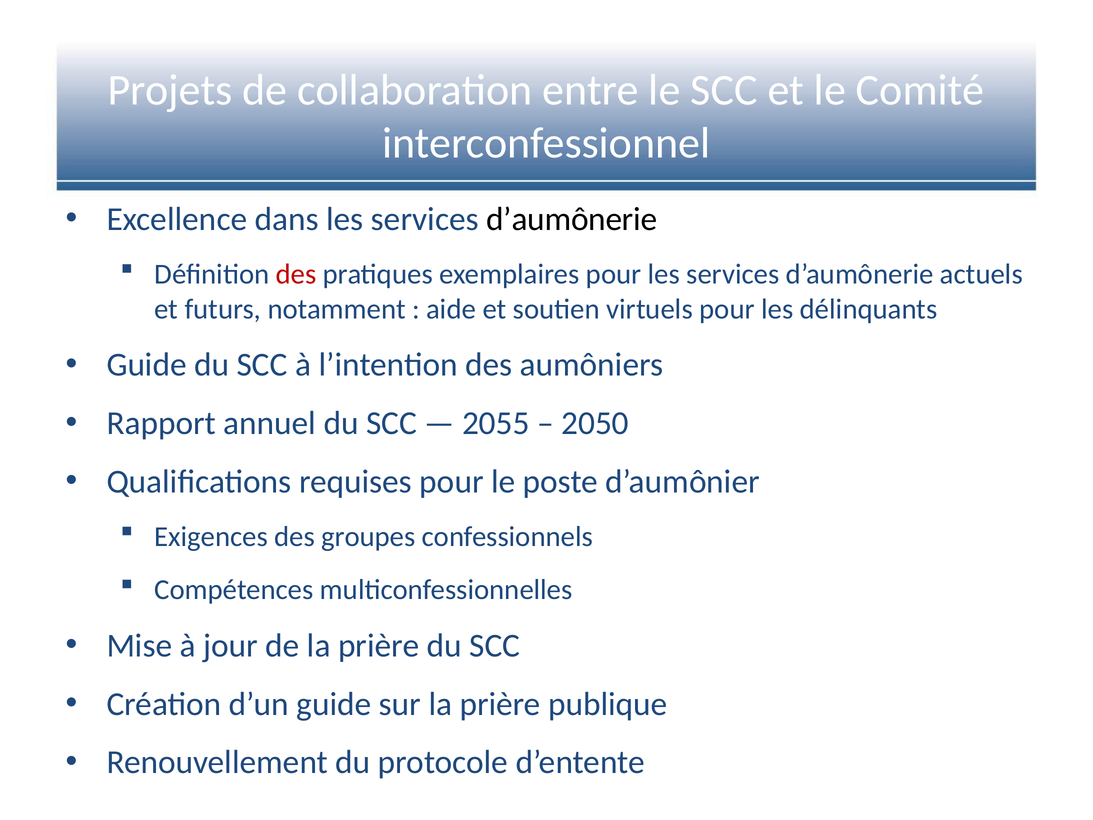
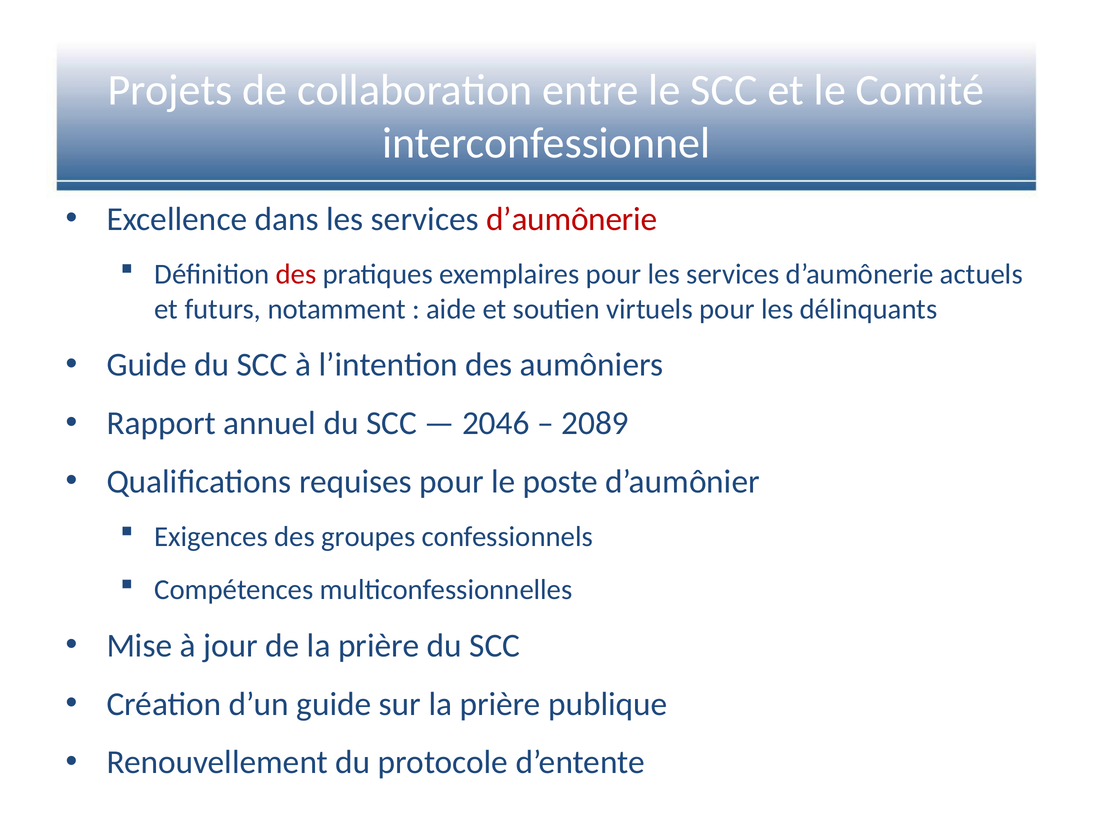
d’aumônerie colour: black -> red (572, 219)
2055: 2055 -> 2046 (496, 423)
2050: 2050 -> 2089 (595, 423)
